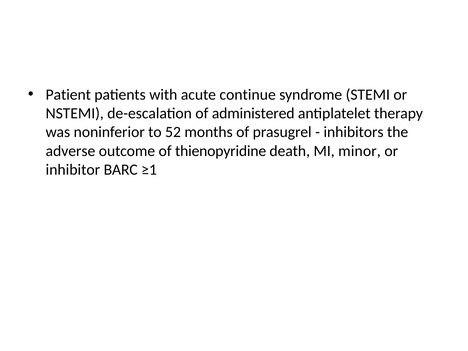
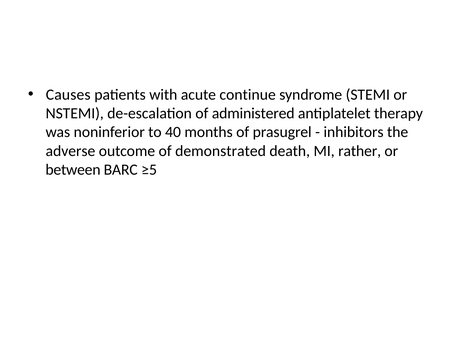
Patient: Patient -> Causes (68, 95)
52: 52 -> 40 (173, 132)
thienopyridine: thienopyridine -> demonstrated (221, 151)
minor: minor -> rather (360, 151)
inhibitor: inhibitor -> between (73, 170)
≥1: ≥1 -> ≥5 (149, 170)
